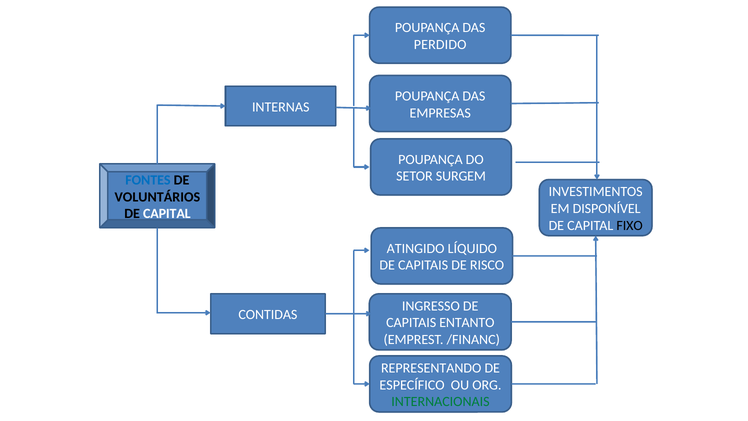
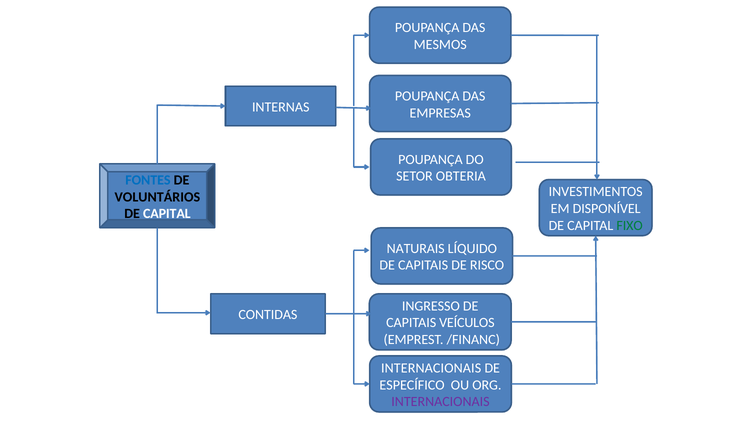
PERDIDO: PERDIDO -> MESMOS (440, 45)
SURGEM: SURGEM -> OBTERIA (461, 176)
FIXO colour: black -> green (630, 225)
ATINGIDO: ATINGIDO -> NATURAIS (416, 248)
ENTANTO: ENTANTO -> VEÍCULOS (467, 323)
REPRESENTANDO: REPRESENTANDO -> INTERNACIONAIS (431, 368)
INTERNACIONAIS colour: green -> purple (440, 401)
